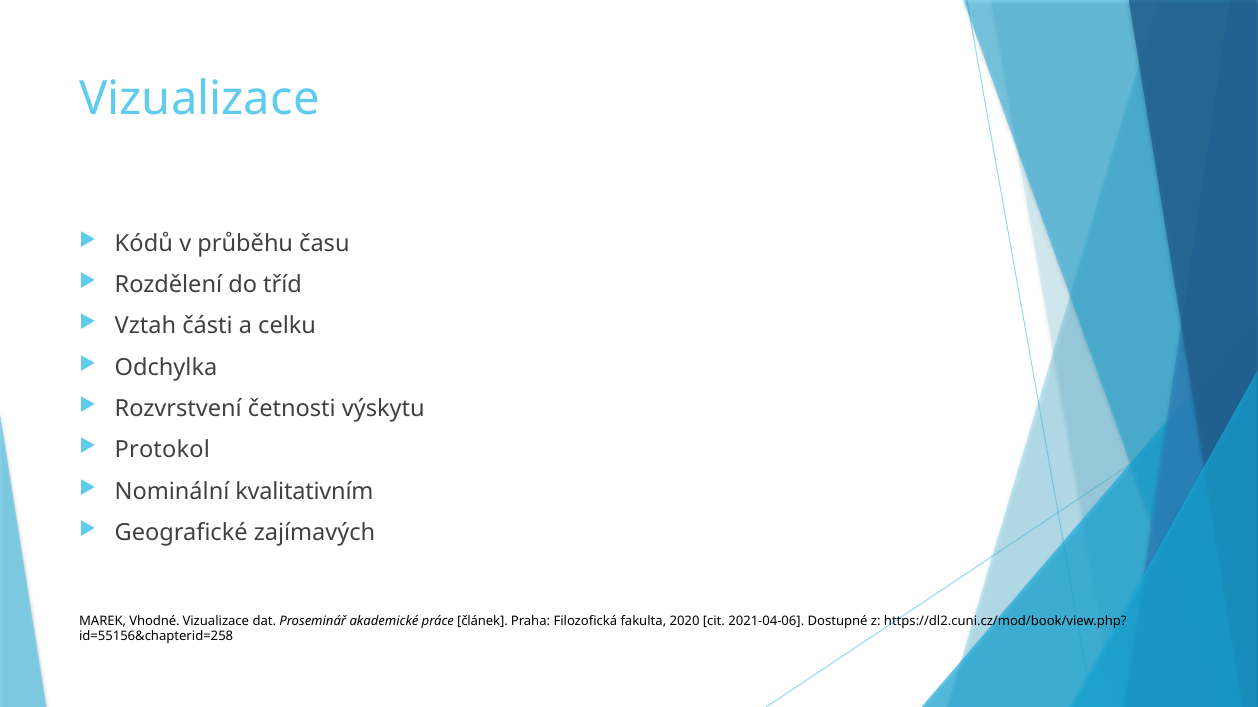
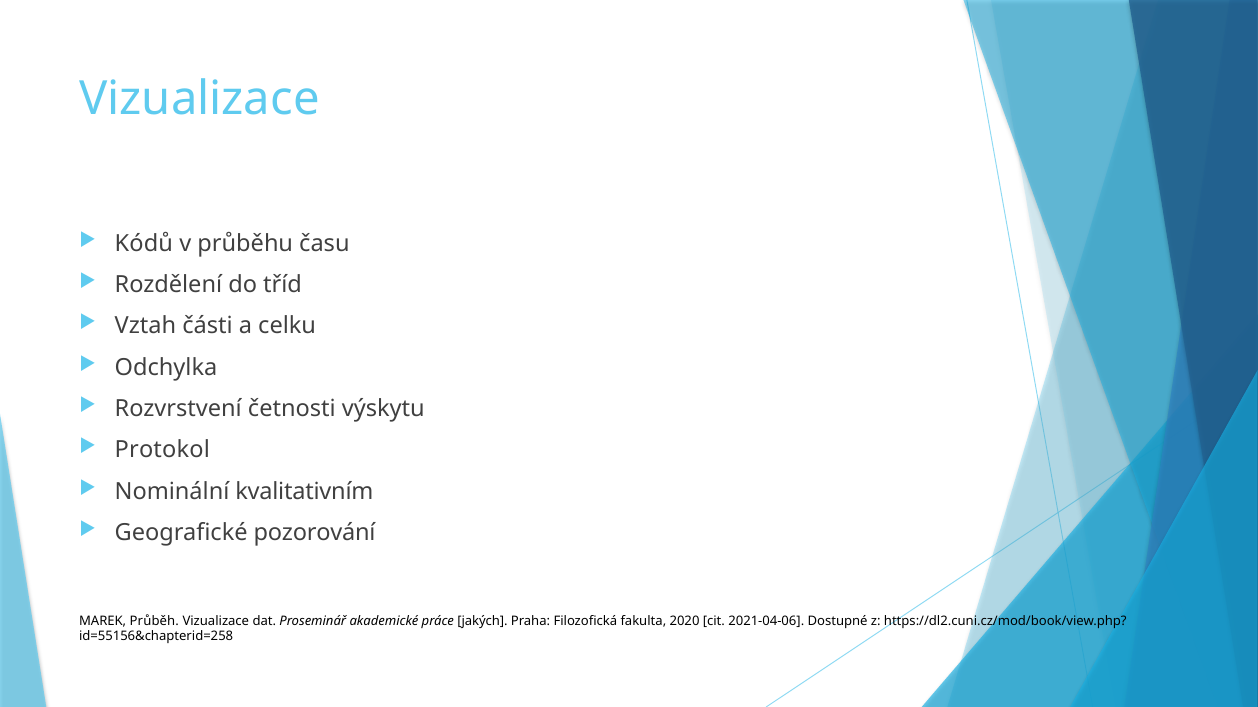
zajímavých: zajímavých -> pozorování (315, 533)
Vhodné: Vhodné -> Průběh (154, 621)
článek: článek -> jakých (482, 621)
